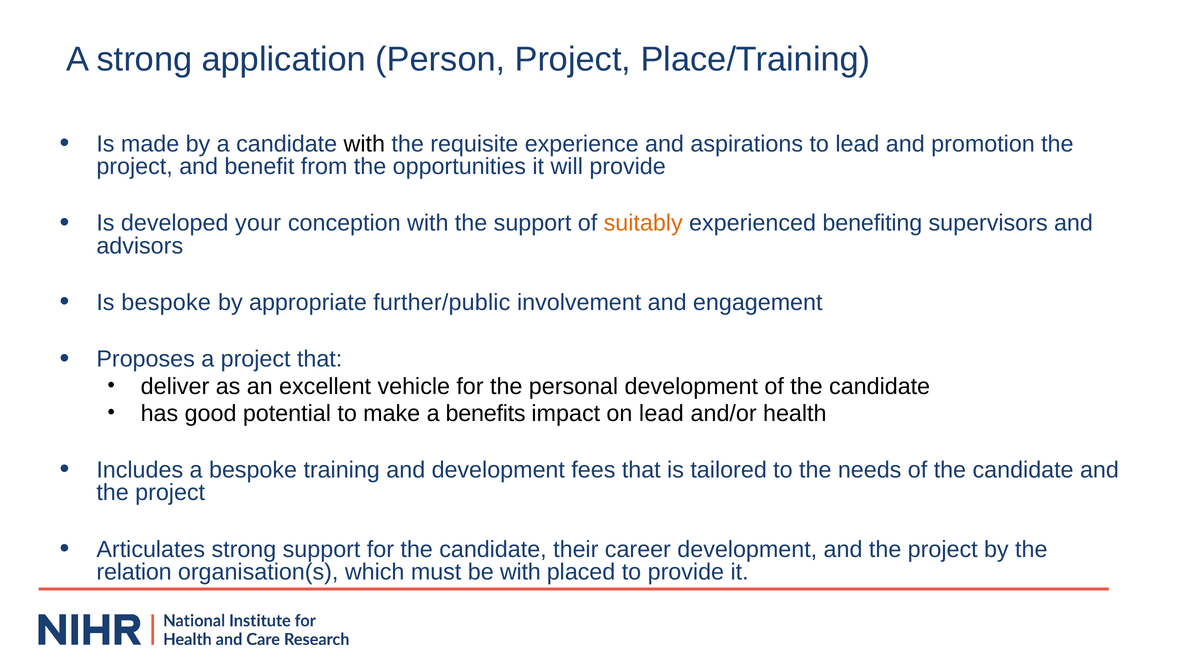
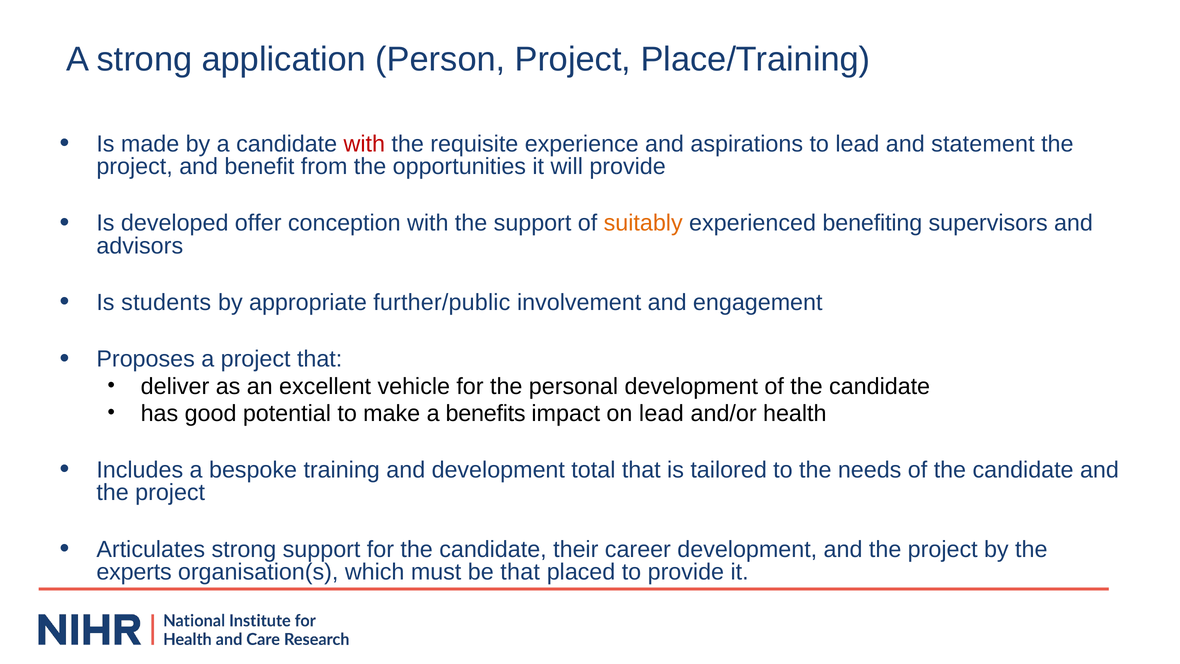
with colour: black -> red (364, 144)
promotion: promotion -> statement (983, 144)
your: your -> offer (258, 223)
Is bespoke: bespoke -> students (166, 302)
fees: fees -> total (593, 470)
relation: relation -> experts (134, 572)
be with: with -> that (520, 572)
